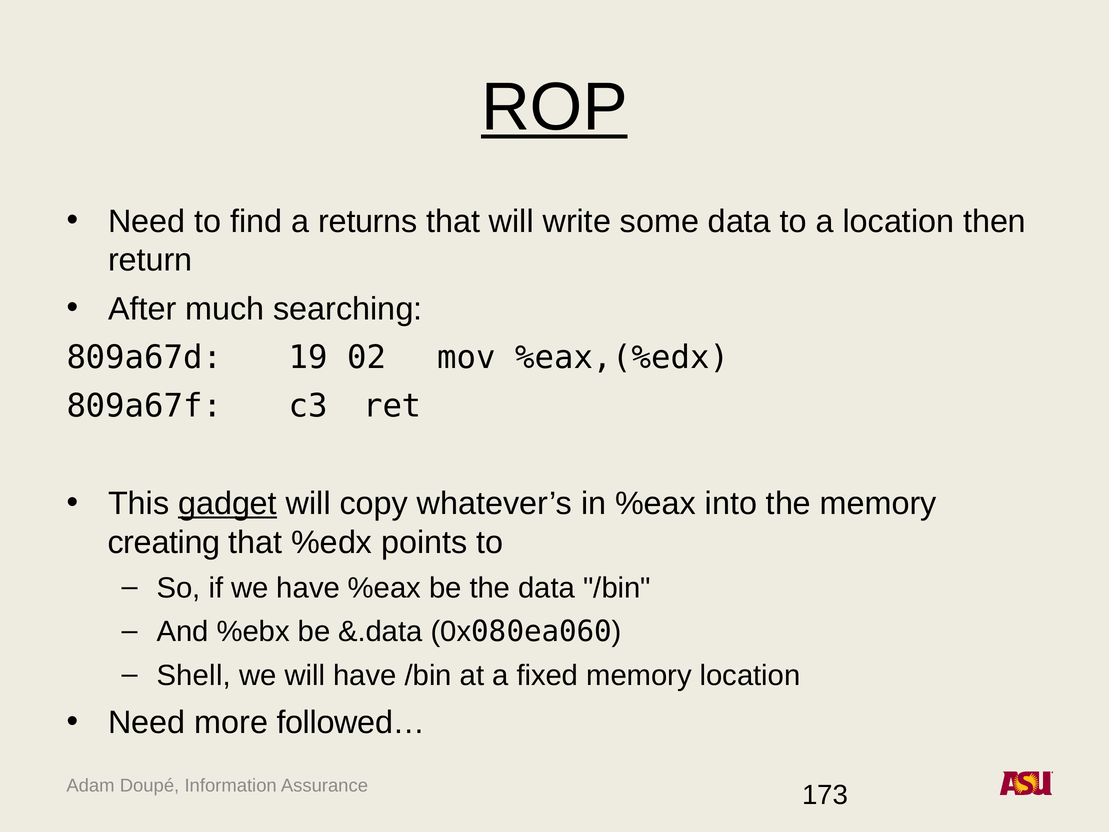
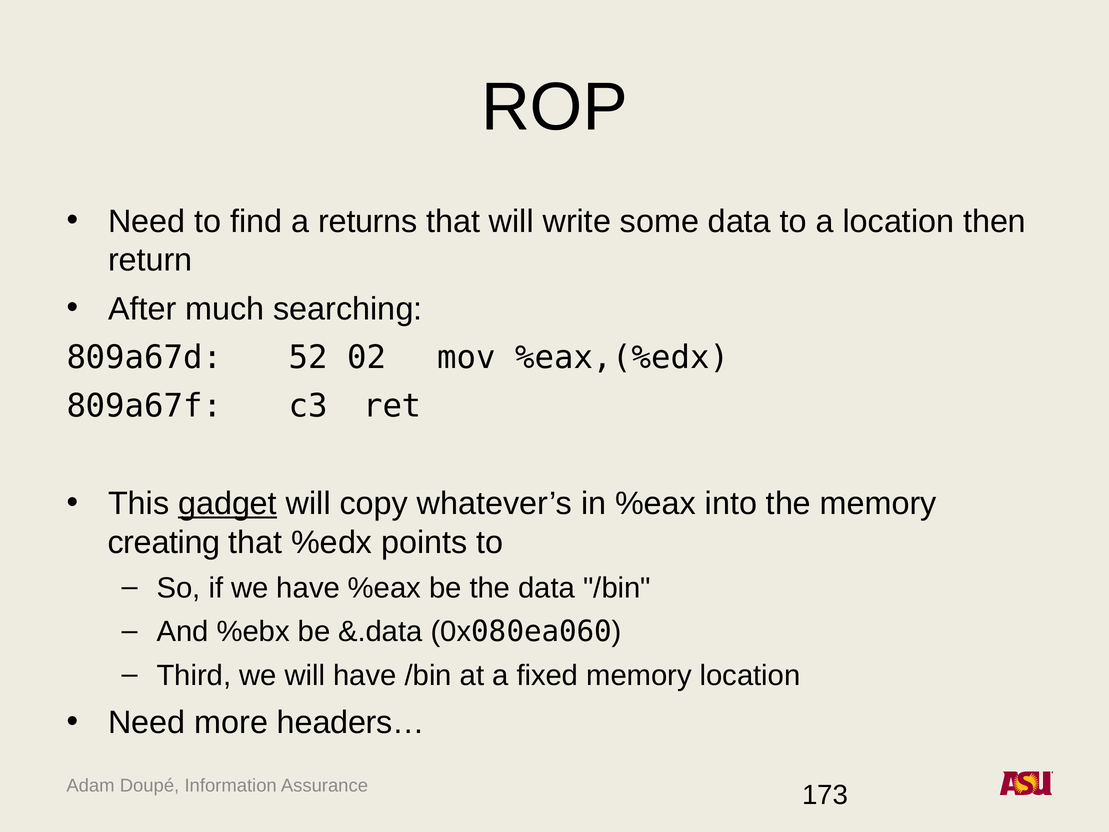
ROP underline: present -> none (554, 107)
19: 19 -> 52 (308, 357)
Shell: Shell -> Third (194, 675)
followed…: followed… -> headers… (351, 722)
